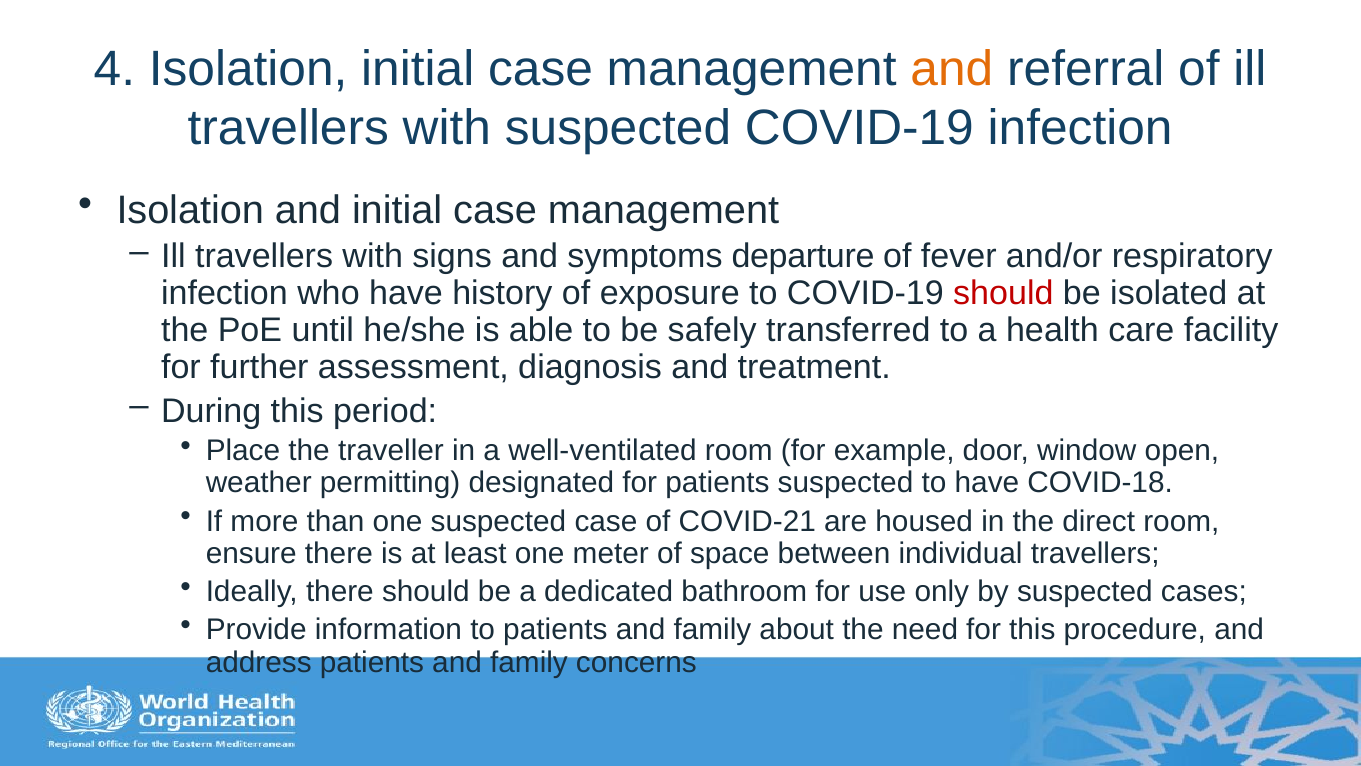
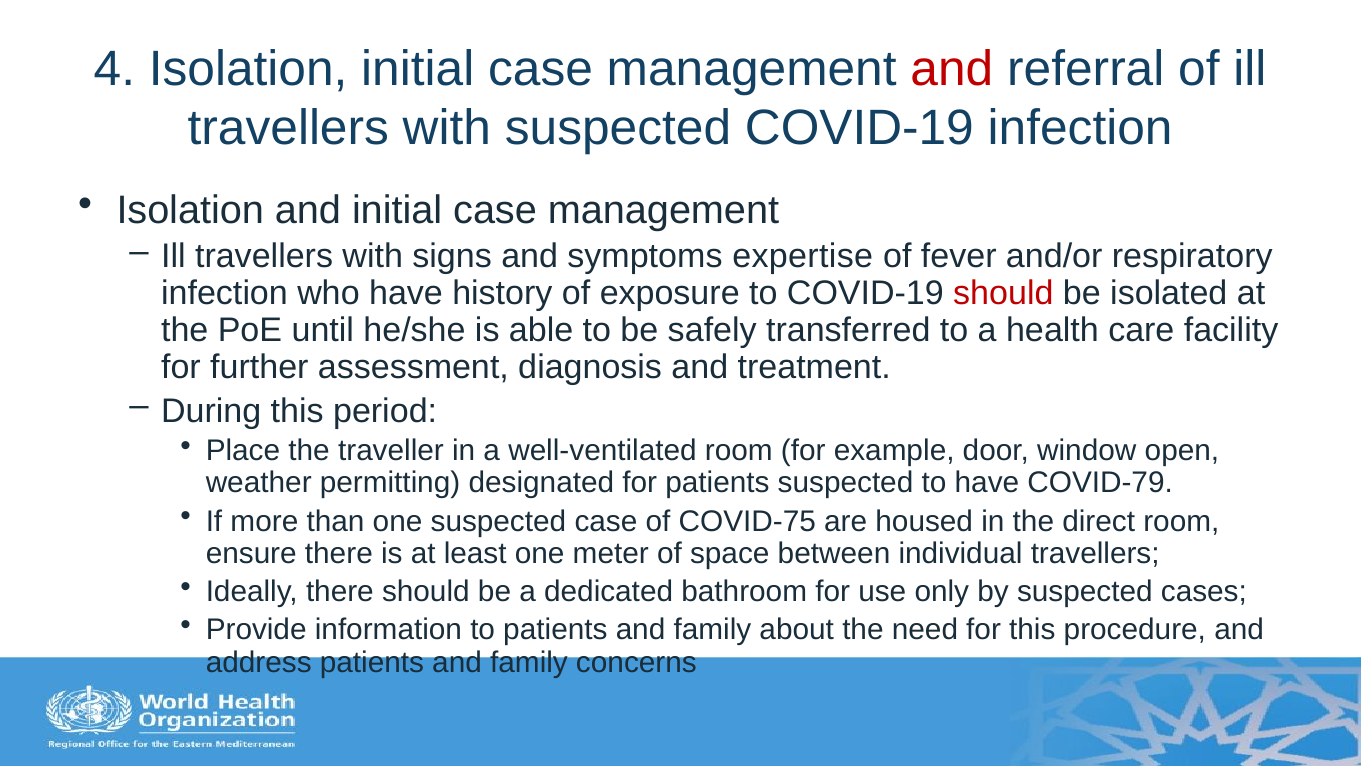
and colour: orange -> red (952, 69)
departure: departure -> expertise (803, 257)
COVID-18: COVID-18 -> COVID-79 (1100, 483)
COVID-21: COVID-21 -> COVID-75 (747, 521)
